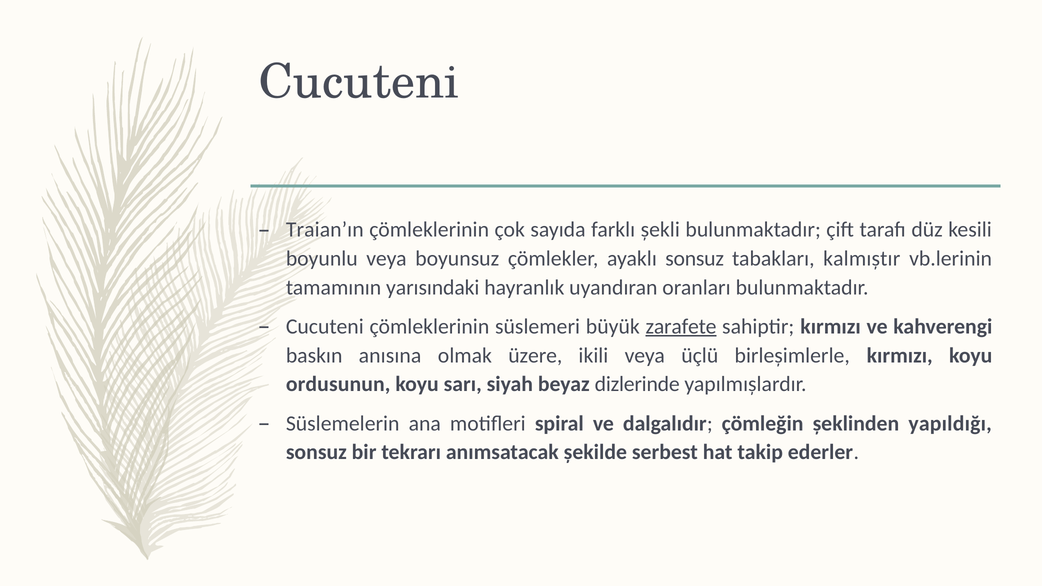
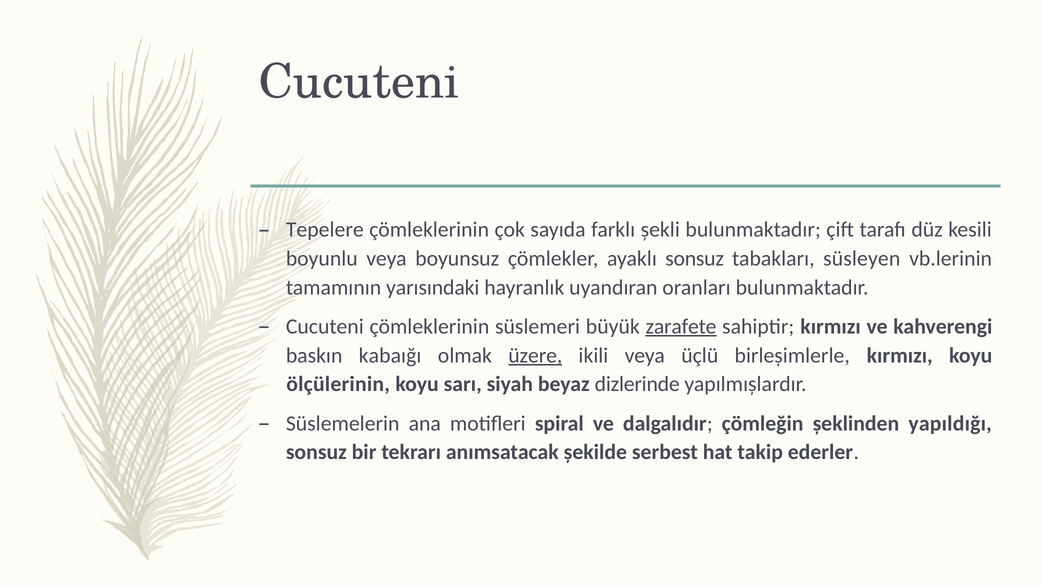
Traianʼın: Traianʼın -> Tepelere (325, 230)
kalmıștır: kalmıștır -> süsleyen (862, 259)
anısına: anısına -> kabaığı (390, 355)
üzere underline: none -> present (535, 355)
ordusunun: ordusunun -> ölçülerinin (338, 384)
